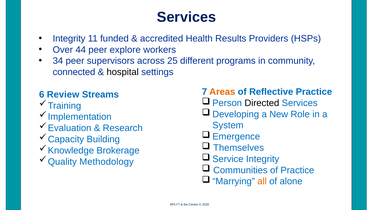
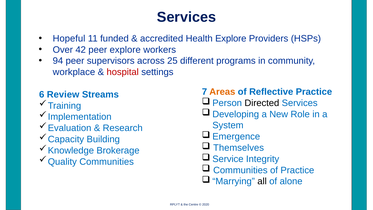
Integrity: Integrity -> Hopeful (69, 38)
Health Results: Results -> Explore (231, 38)
44: 44 -> 42 (81, 50)
34: 34 -> 94 (58, 61)
connected: connected -> workplace (74, 72)
hospital colour: black -> red (123, 72)
Methodology: Methodology -> Communities (107, 162)
all colour: orange -> black (262, 181)
